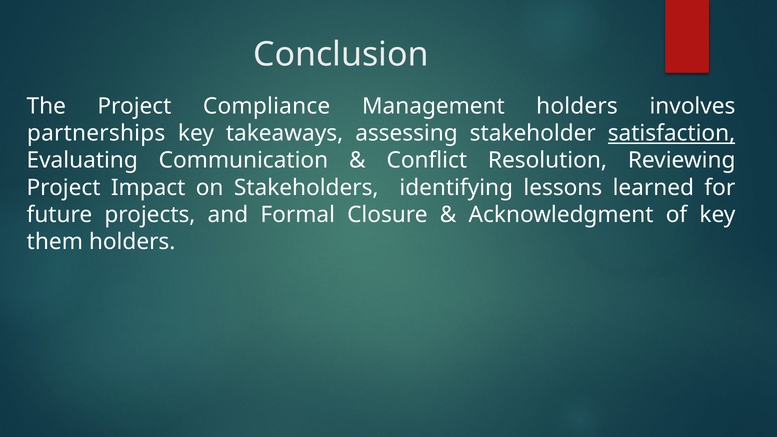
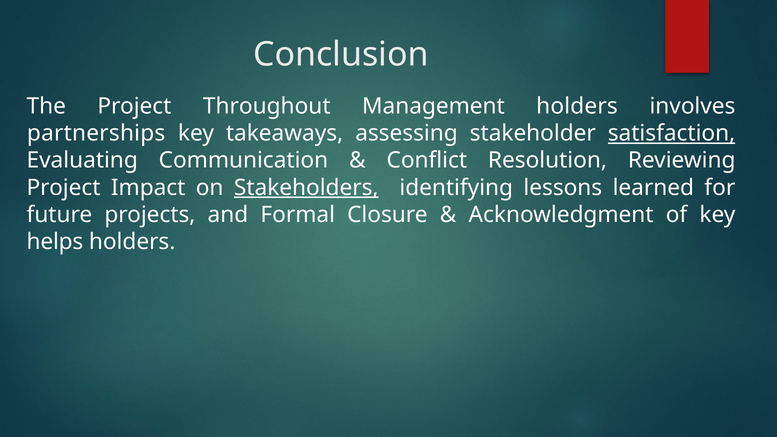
Compliance: Compliance -> Throughout (267, 106)
Stakeholders underline: none -> present (306, 188)
them: them -> helps (55, 242)
